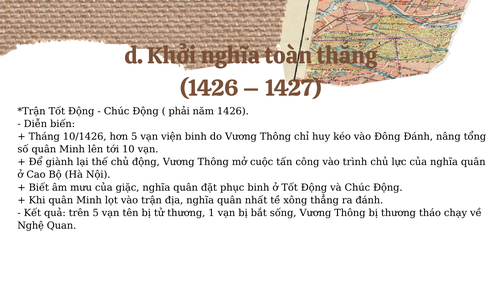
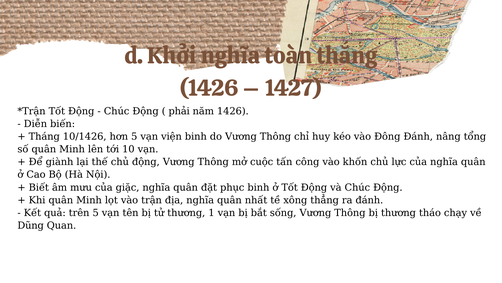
trình: trình -> khốn (355, 162)
Nghệ: Nghệ -> Dũng (31, 225)
